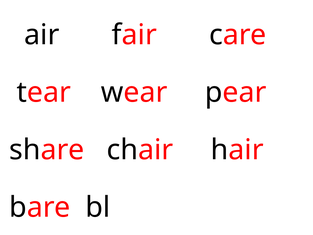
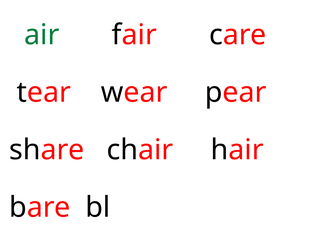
air colour: black -> green (42, 35)
